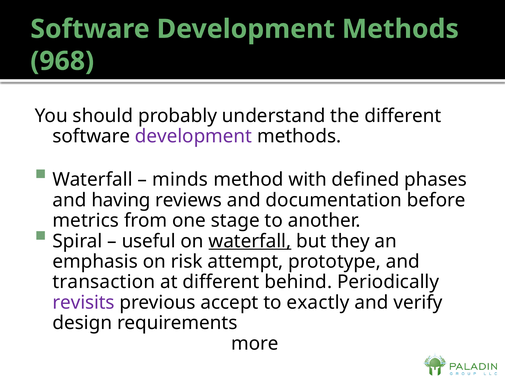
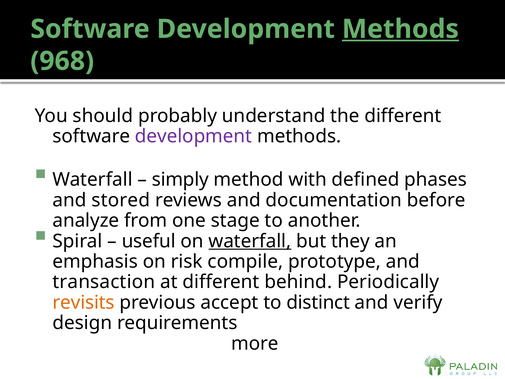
Methods underline: none -> present (400, 29)
minds: minds -> simply (180, 179)
having: having -> stored (121, 200)
metrics: metrics -> analyze (86, 220)
attempt: attempt -> compile (245, 261)
revisits colour: purple -> orange (84, 302)
exactly: exactly -> distinct (318, 302)
